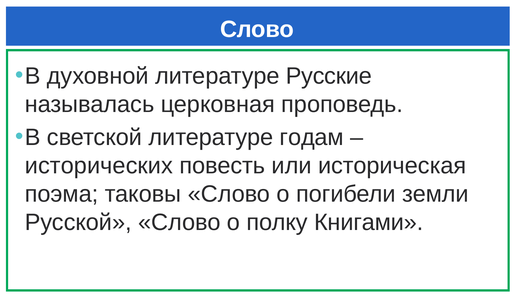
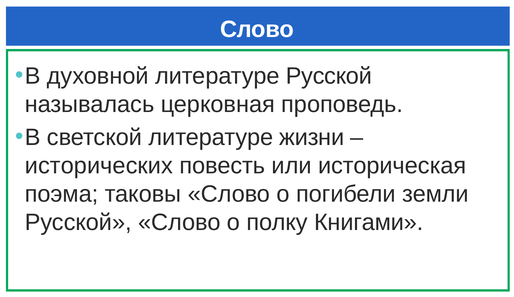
литературе Русские: Русские -> Русской (329, 76)
годам: годам -> жизни (312, 137)
